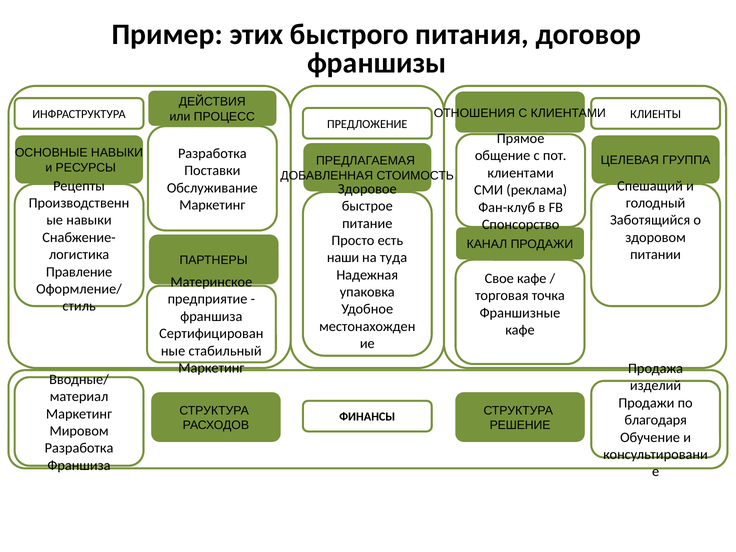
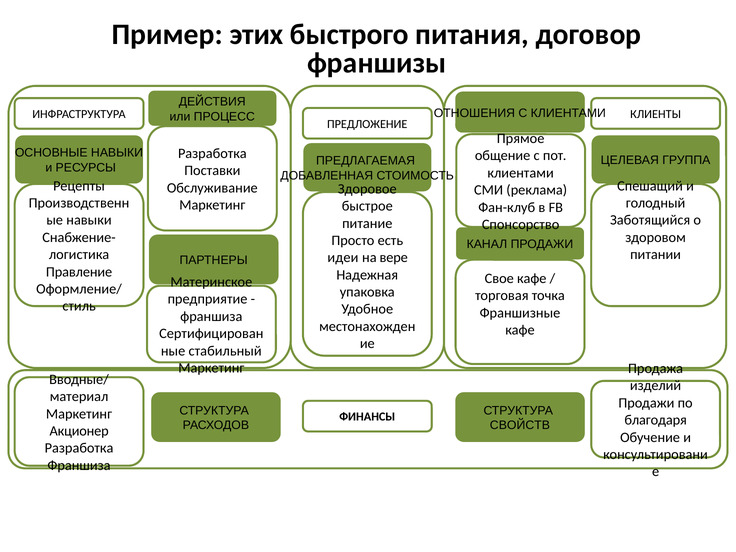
наши: наши -> идеи (343, 258)
туда: туда -> вере (394, 258)
РЕШЕНИЕ: РЕШЕНИЕ -> СВОЙСТВ (520, 425)
Мировом: Мировом -> Акционер (79, 431)
